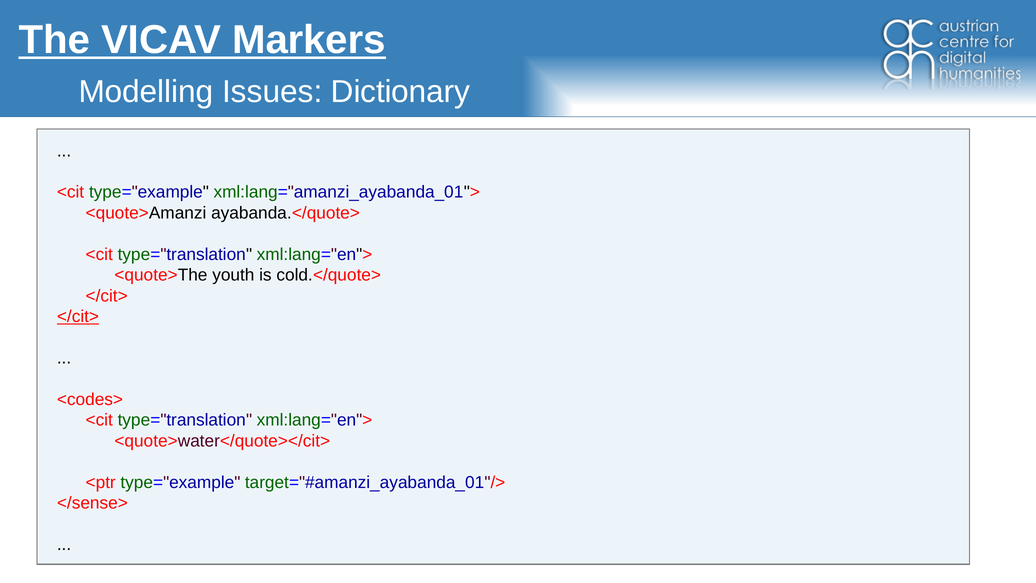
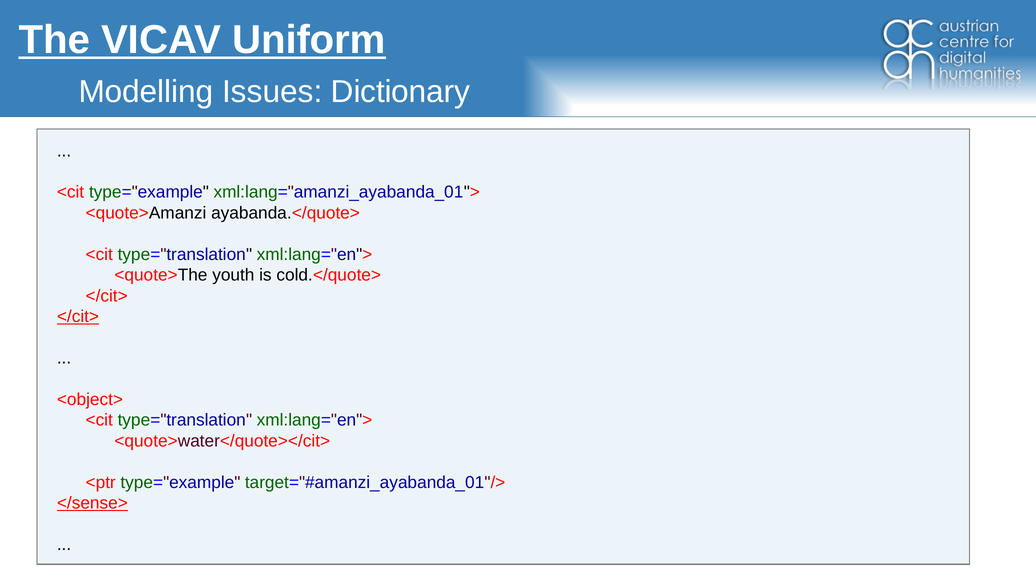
Markers: Markers -> Uniform (309, 40)
<codes>: <codes> -> <object> (90, 399)
</sense> underline: none -> present (92, 503)
